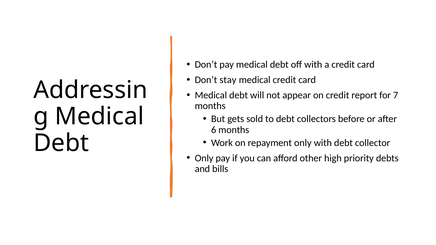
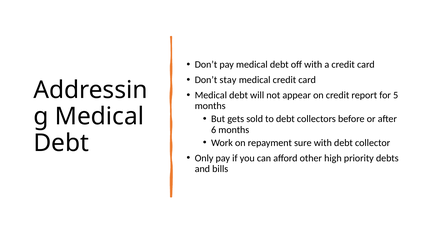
7: 7 -> 5 (396, 95)
repayment only: only -> sure (303, 143)
